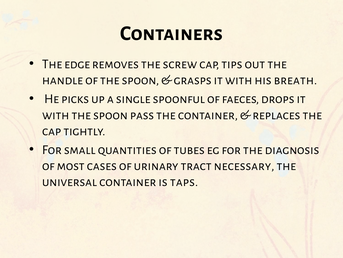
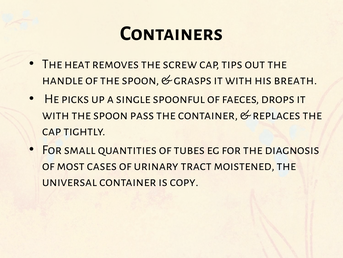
edge: edge -> heat (77, 64)
necessary: necessary -> moistened (244, 165)
taps: taps -> copy (184, 181)
